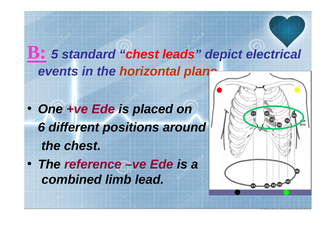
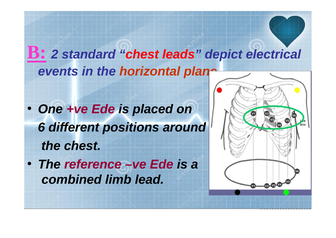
5: 5 -> 2 (55, 54)
